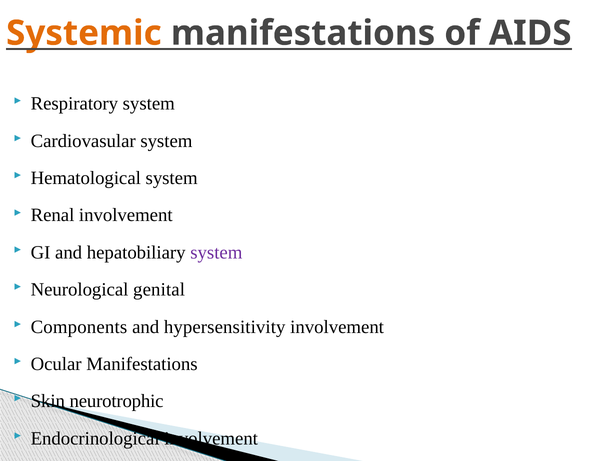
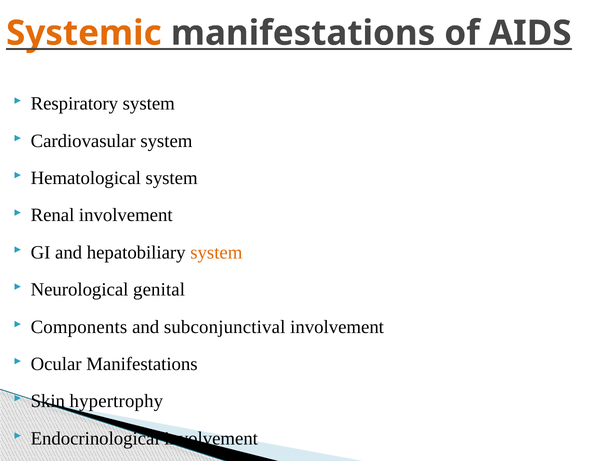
system colour: purple -> orange (216, 253)
hypersensitivity: hypersensitivity -> subconjunctival (225, 327)
neurotrophic: neurotrophic -> hypertrophy (116, 401)
